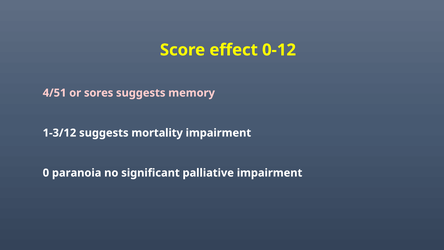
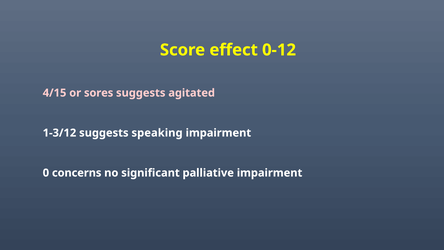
4/51: 4/51 -> 4/15 (55, 93)
memory: memory -> agitated (192, 93)
mortality: mortality -> speaking (157, 133)
paranoia: paranoia -> concerns (77, 173)
